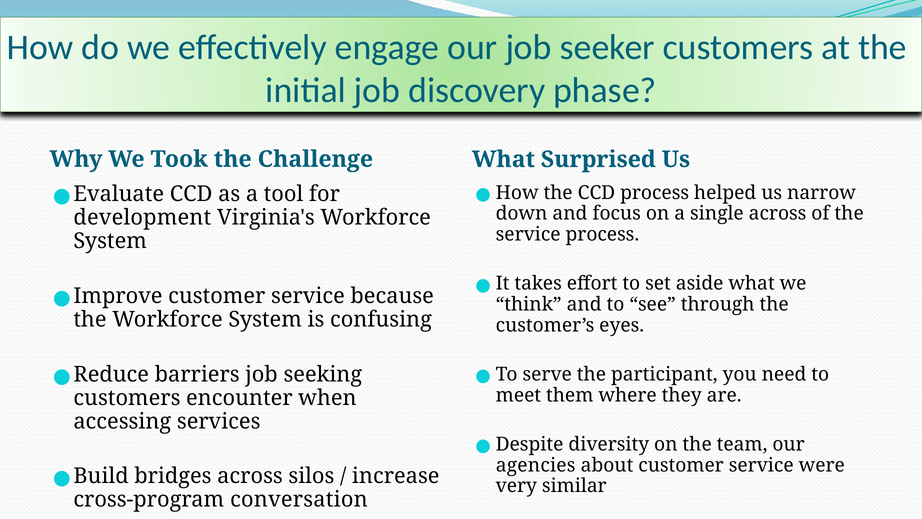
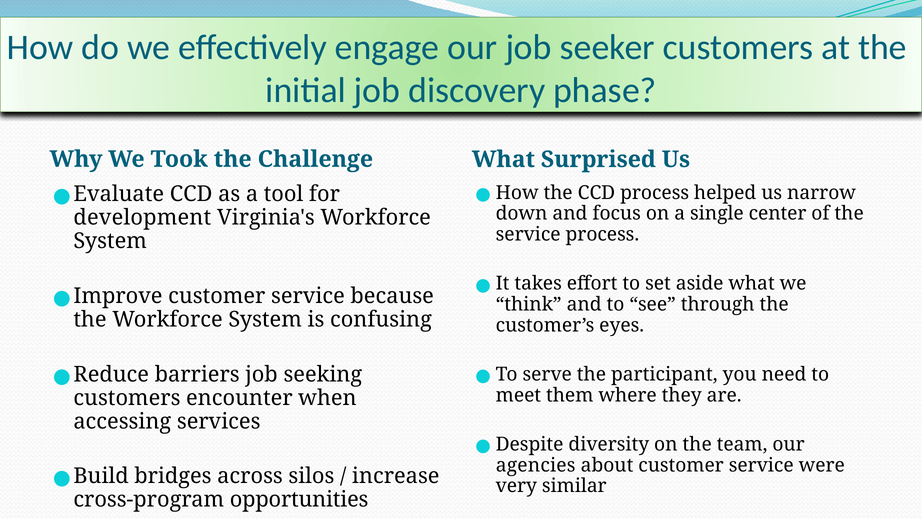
single across: across -> center (778, 213)
conversation: conversation -> opportunities (299, 499)
